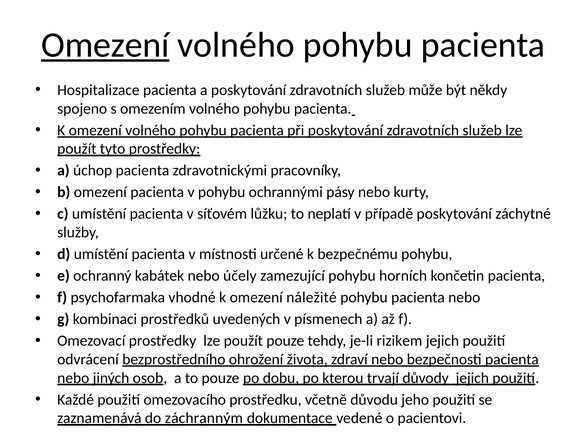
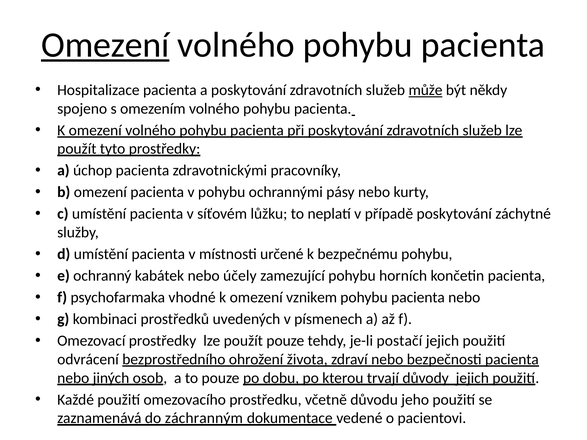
může underline: none -> present (426, 90)
náležité: náležité -> vznikem (312, 298)
rizikem: rizikem -> postačí (399, 341)
